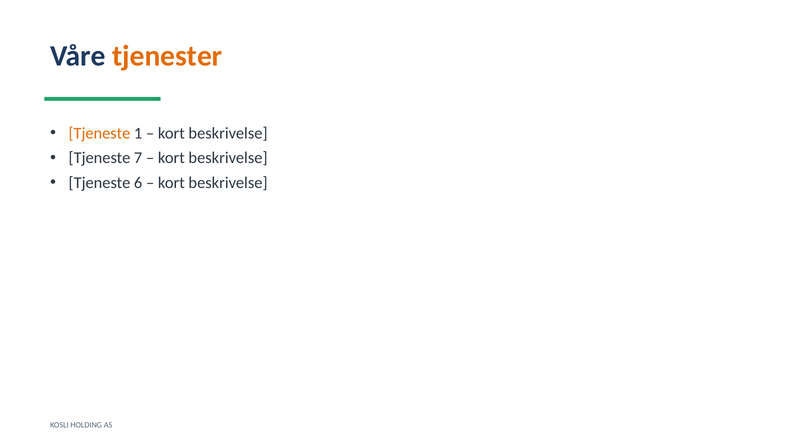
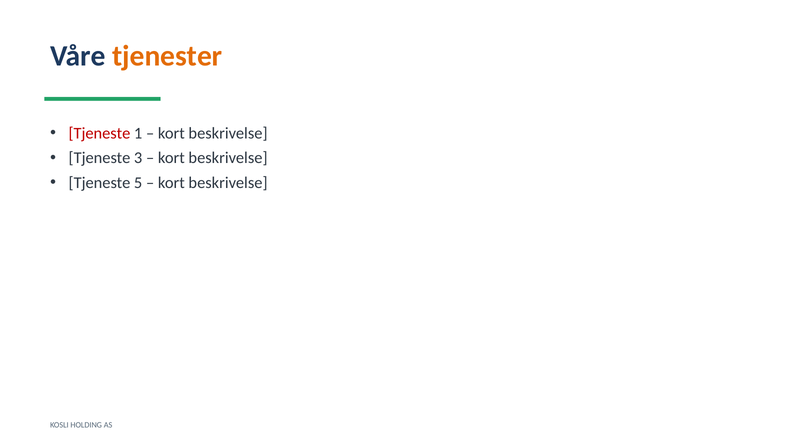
Tjeneste colour: orange -> red (99, 133)
7: 7 -> 3 (138, 158)
6: 6 -> 5 (138, 183)
